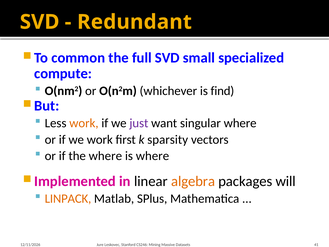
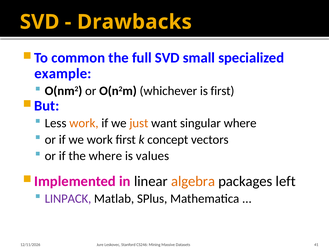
Redundant: Redundant -> Drawbacks (134, 22)
compute: compute -> example (63, 74)
is find: find -> first (222, 91)
just colour: purple -> orange (139, 123)
sparsity: sparsity -> concept (168, 139)
is where: where -> values (152, 156)
will: will -> left (286, 181)
LINPACK colour: orange -> purple (68, 198)
